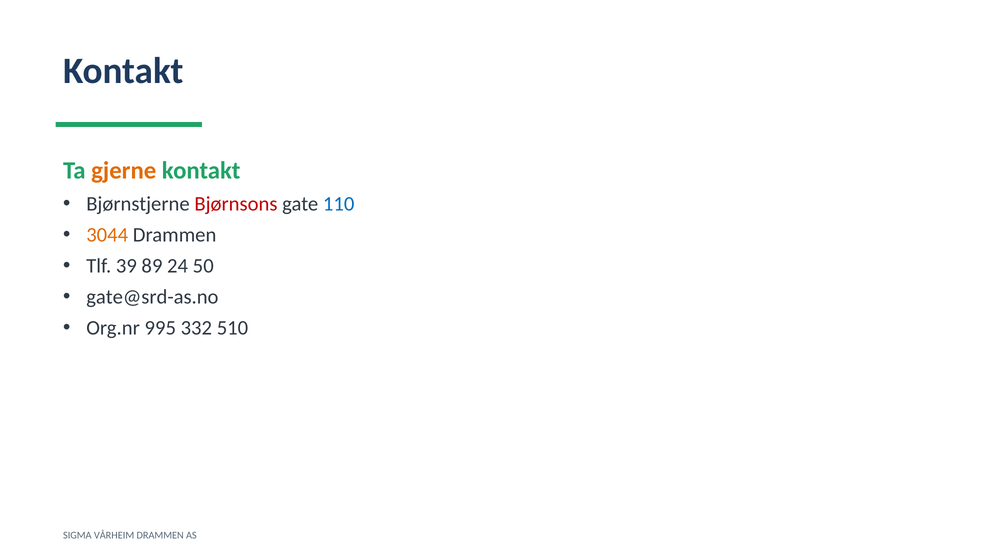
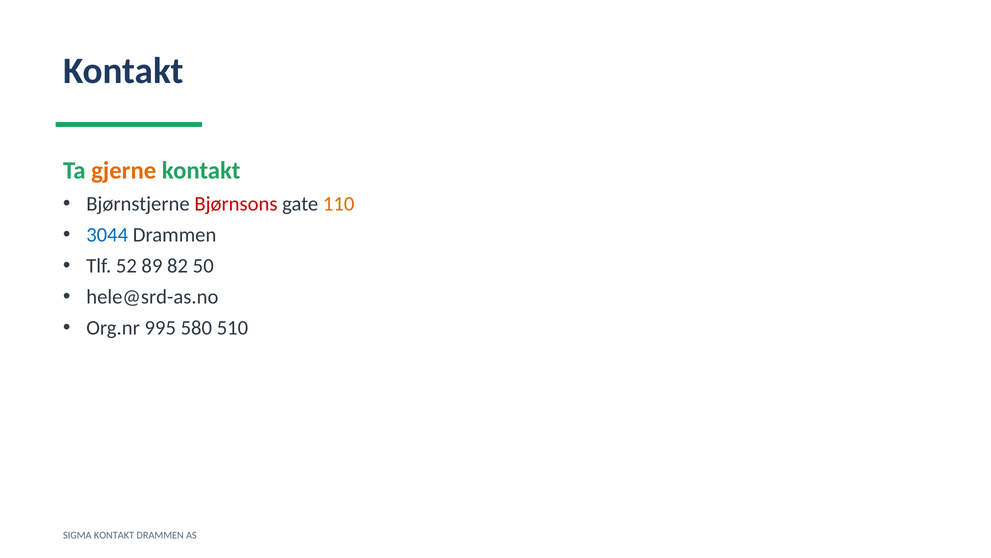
110 colour: blue -> orange (339, 204)
3044 colour: orange -> blue (107, 235)
39: 39 -> 52 (126, 266)
24: 24 -> 82 (178, 266)
gate@srd-as.no: gate@srd-as.no -> hele@srd-as.no (152, 297)
332: 332 -> 580 (196, 328)
SIGMA VÅRHEIM: VÅRHEIM -> KONTAKT (114, 535)
